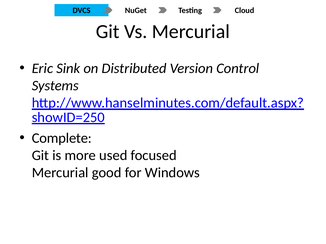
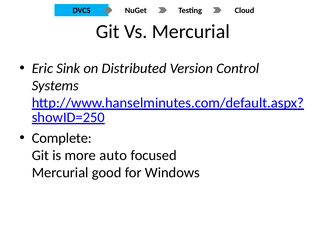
used: used -> auto (113, 156)
